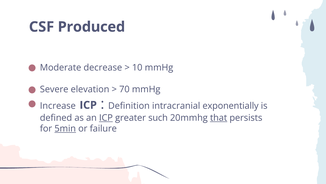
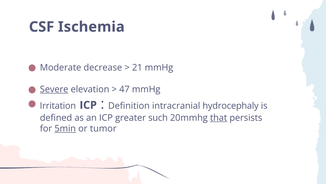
Produced: Produced -> Ischemia (91, 27)
10: 10 -> 21 (137, 67)
Severe underline: none -> present (54, 89)
70: 70 -> 47 (124, 89)
Increase: Increase -> Irritation (58, 105)
exponentially: exponentially -> hydrocephaly (231, 105)
ICP underline: present -> none (106, 117)
failure: failure -> tumor (103, 128)
